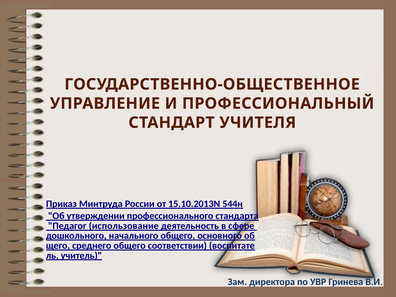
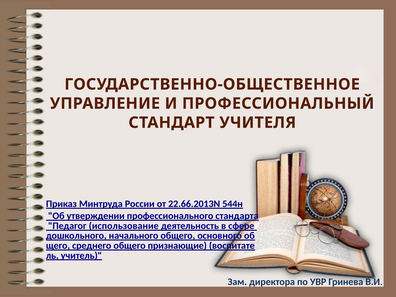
15.10.2013N: 15.10.2013N -> 22.66.2013N (194, 204)
соответствии: соответствии -> признающие (177, 246)
